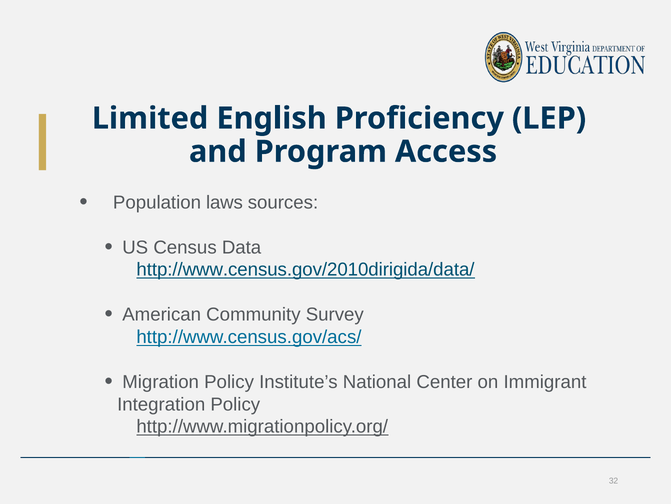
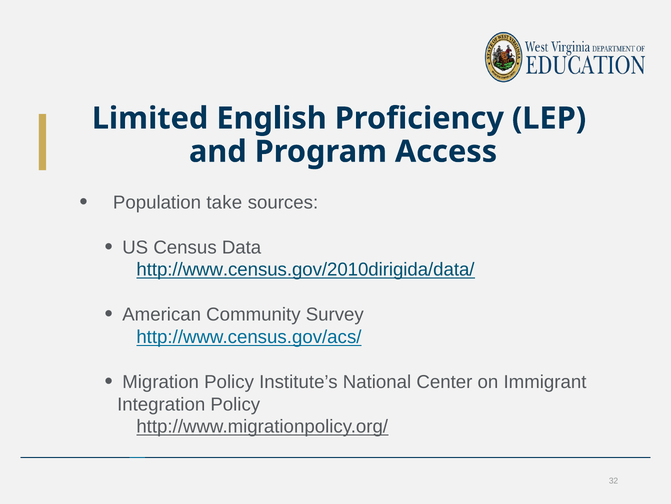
laws: laws -> take (224, 202)
